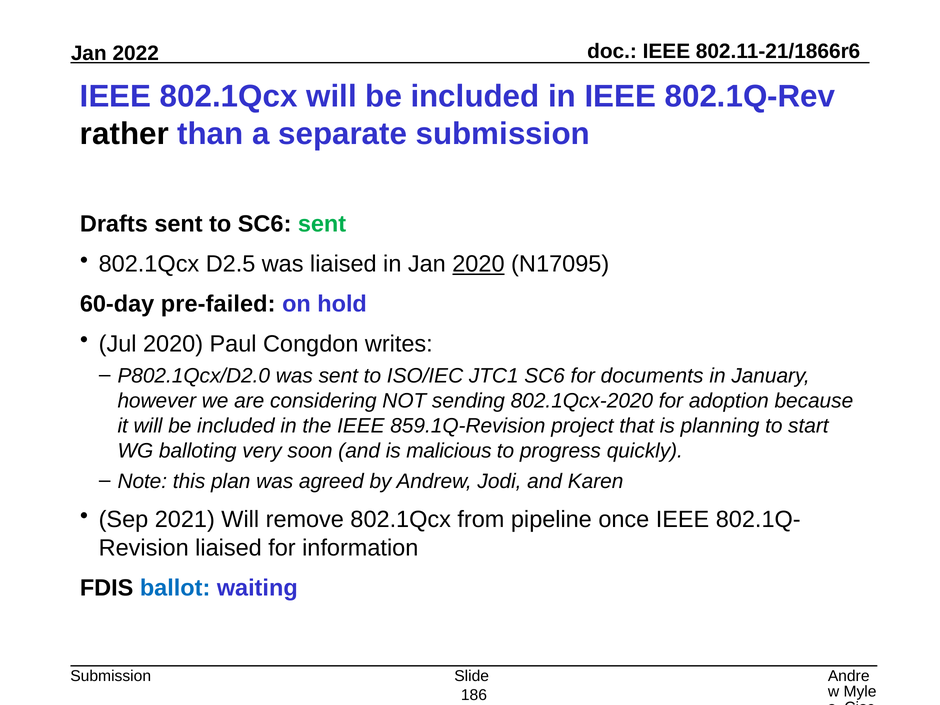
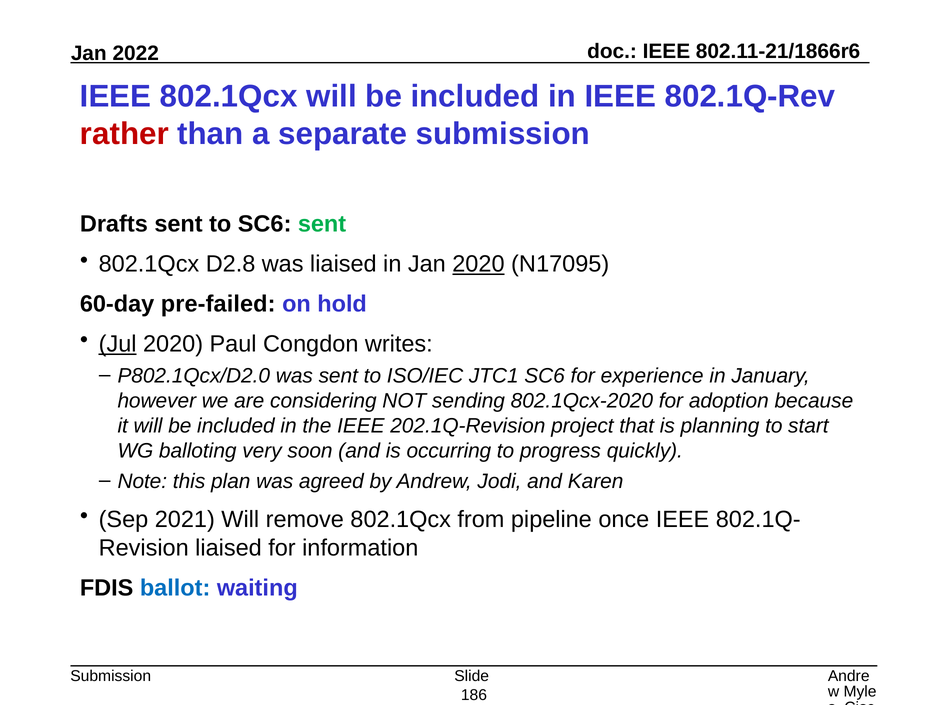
rather colour: black -> red (124, 134)
D2.5: D2.5 -> D2.8 (231, 264)
Jul underline: none -> present (118, 344)
documents: documents -> experience (652, 376)
859.1Q-Revision: 859.1Q-Revision -> 202.1Q-Revision (468, 426)
malicious: malicious -> occurring (449, 451)
